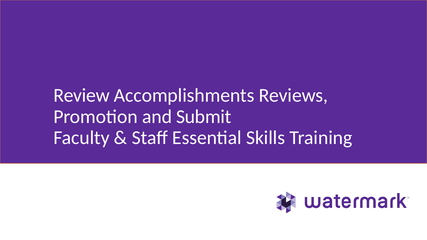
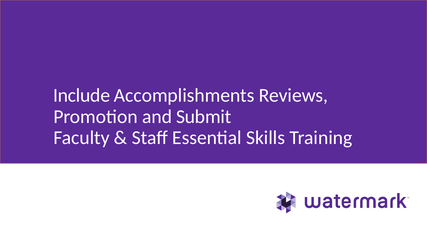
Review: Review -> Include (82, 96)
